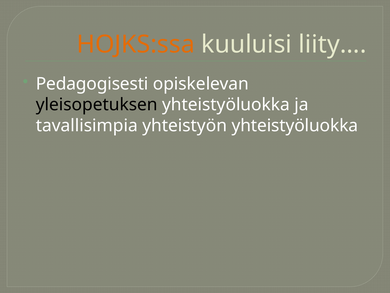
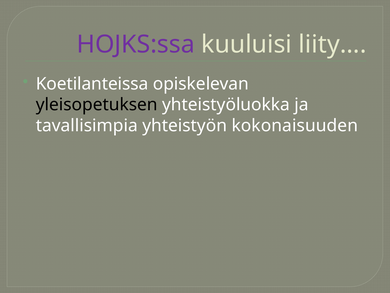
HOJKS:ssa colour: orange -> purple (136, 44)
Pedagogisesti: Pedagogisesti -> Koetilanteissa (92, 84)
yhteistyön yhteistyöluokka: yhteistyöluokka -> kokonaisuuden (295, 125)
